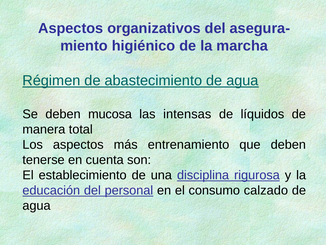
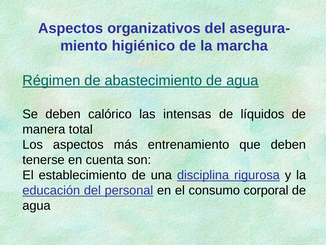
mucosa: mucosa -> calórico (110, 114)
calzado: calzado -> corporal (266, 190)
